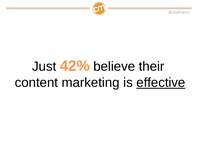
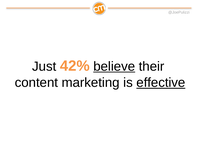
believe underline: none -> present (114, 66)
